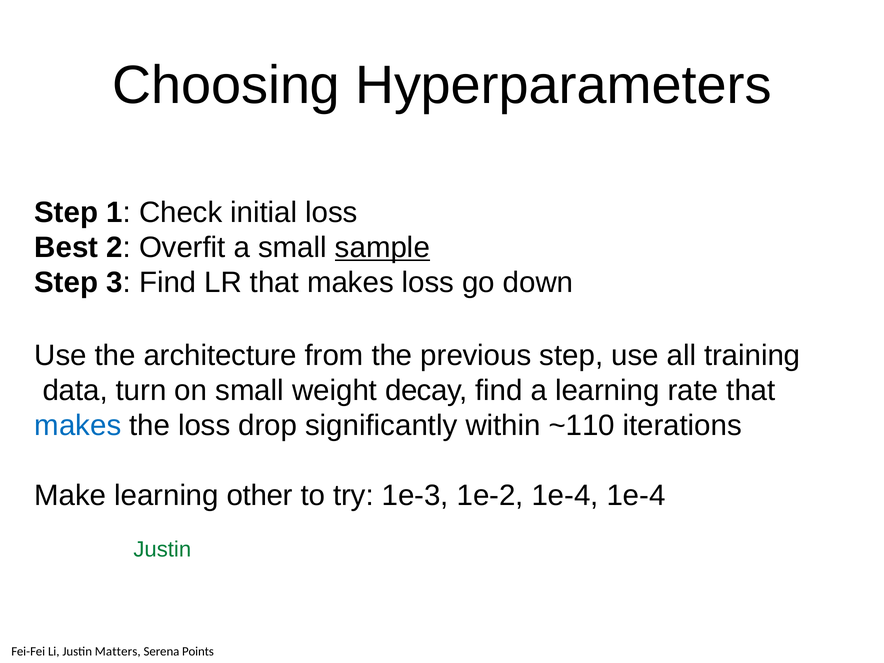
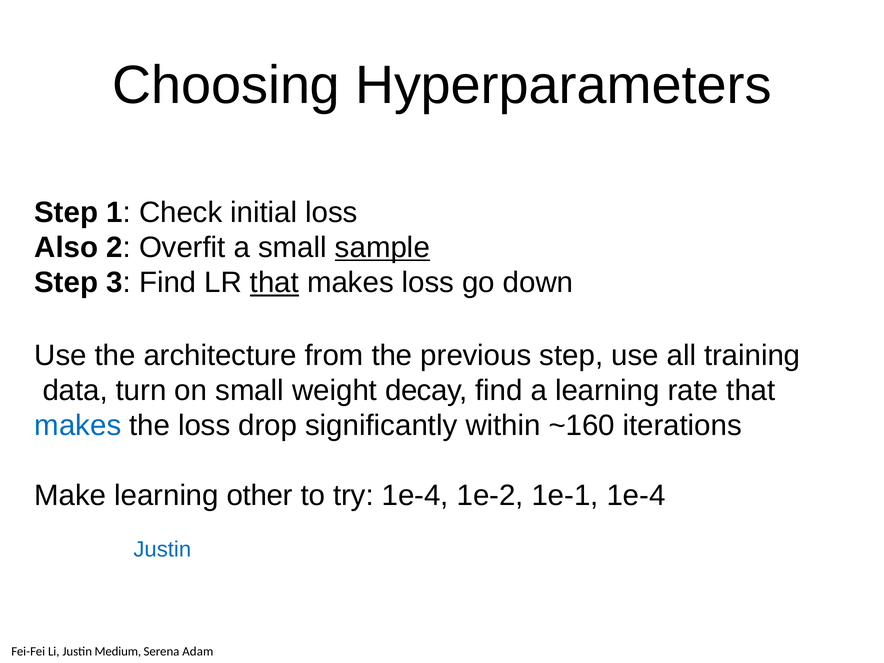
Best: Best -> Also (66, 248)
that underline: none -> present (274, 283)
~110: ~110 -> ~160 (582, 425)
try 1e-3: 1e-3 -> 1e-4 (415, 496)
1e-2 1e-4: 1e-4 -> 1e-1 (565, 496)
Justin colour: green -> blue (162, 550)
Matters: Matters -> Medium (118, 651)
Points: Points -> Adam (198, 651)
